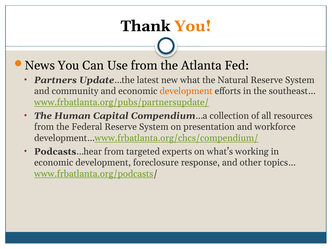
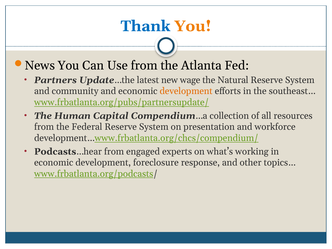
Thank colour: black -> blue (146, 26)
what: what -> wage (190, 80)
targeted: targeted -> engaged (143, 152)
